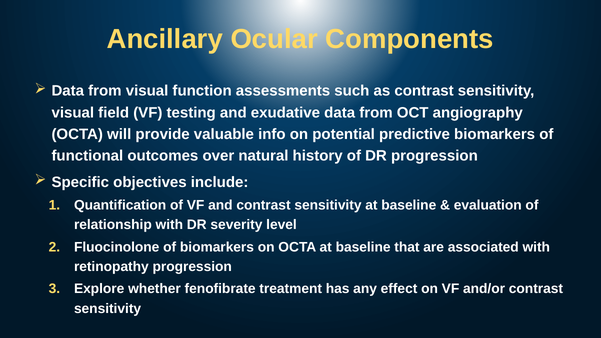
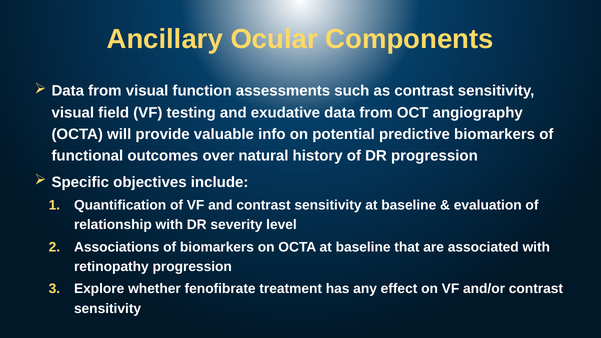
Fluocinolone: Fluocinolone -> Associations (117, 247)
